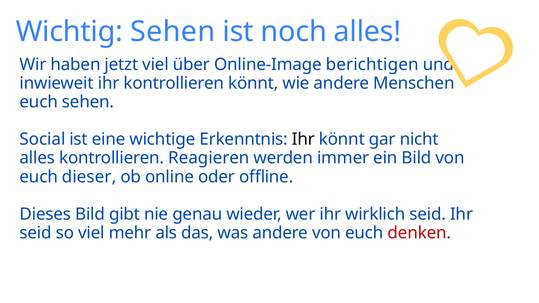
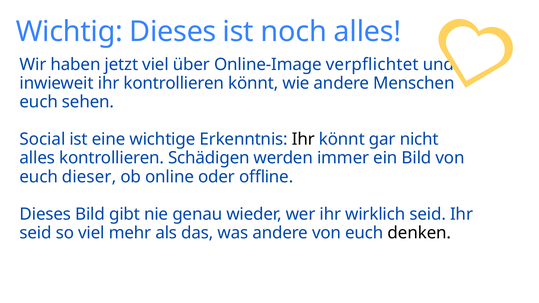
Wichtig Sehen: Sehen -> Dieses (173, 32)
berichtigen: berichtigen -> verpflichtet (372, 64)
Reagieren: Reagieren -> Schädigen (209, 158)
denken colour: red -> black (419, 233)
